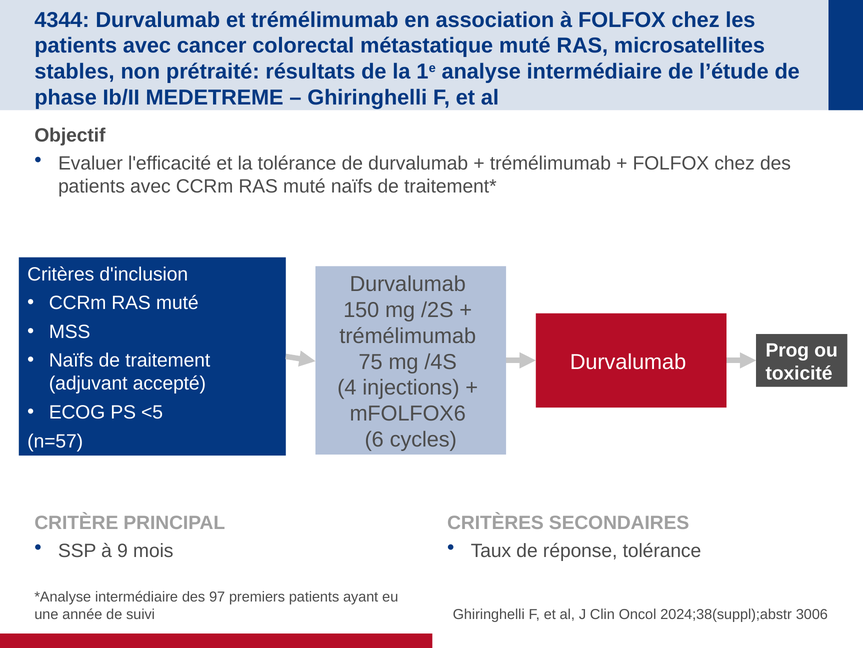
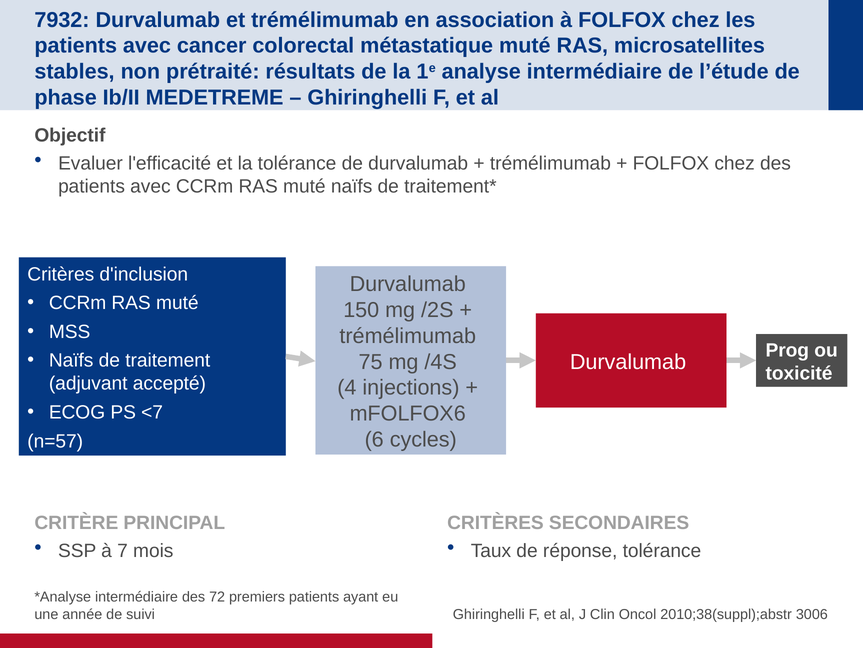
4344: 4344 -> 7932 (62, 20)
<5: <5 -> <7 (152, 412)
9: 9 -> 7 (122, 550)
97: 97 -> 72 (217, 596)
2024;38(suppl);abstr: 2024;38(suppl);abstr -> 2010;38(suppl);abstr (726, 614)
